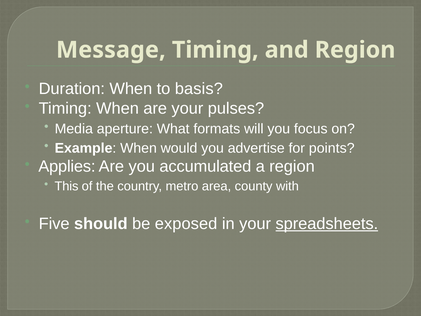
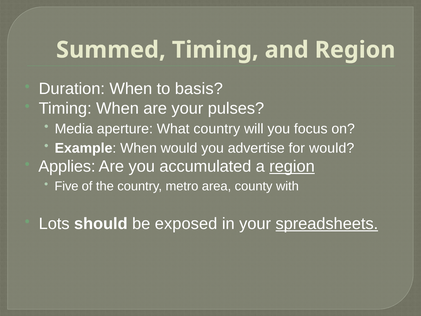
Message: Message -> Summed (111, 50)
What formats: formats -> country (217, 129)
for points: points -> would (332, 148)
region underline: none -> present (292, 166)
This: This -> Five (67, 186)
Five: Five -> Lots (54, 224)
